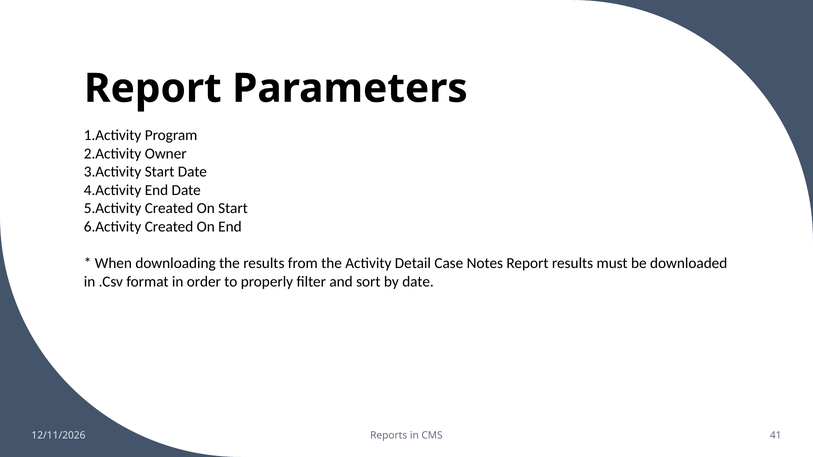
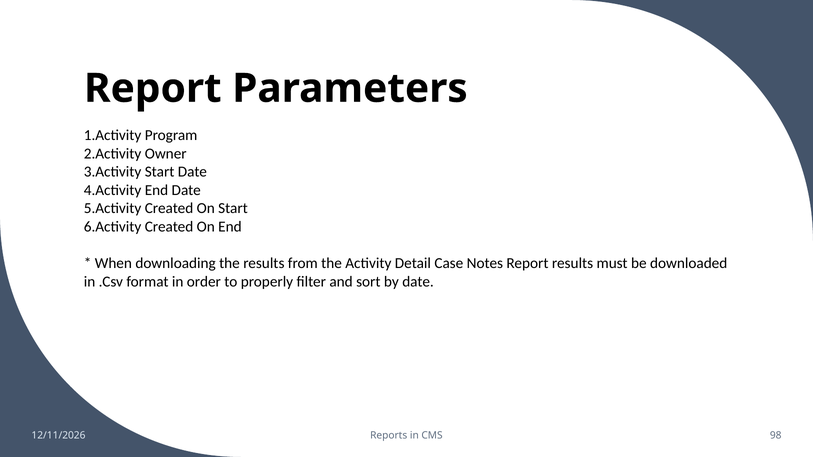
41: 41 -> 98 (776, 436)
